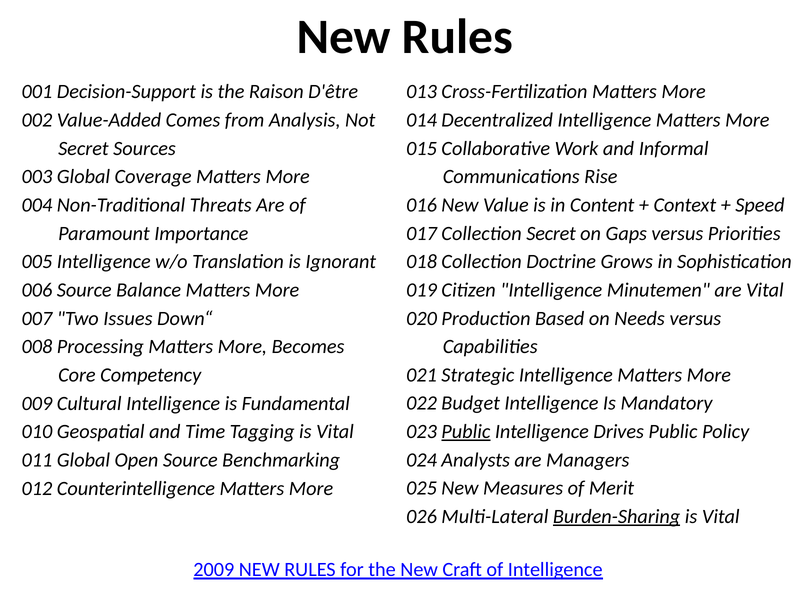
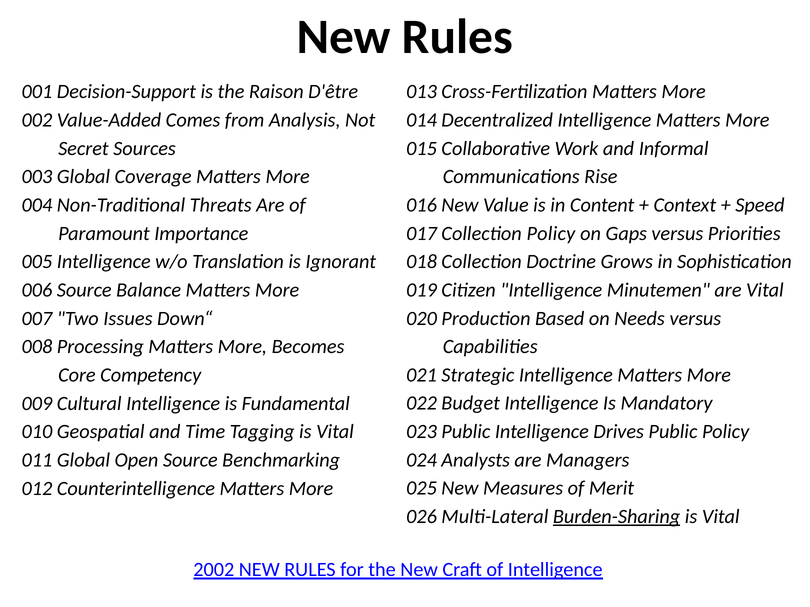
Collection Secret: Secret -> Policy (551, 234)
Public underline: present -> none (466, 432)
2009: 2009 -> 2002 (214, 570)
